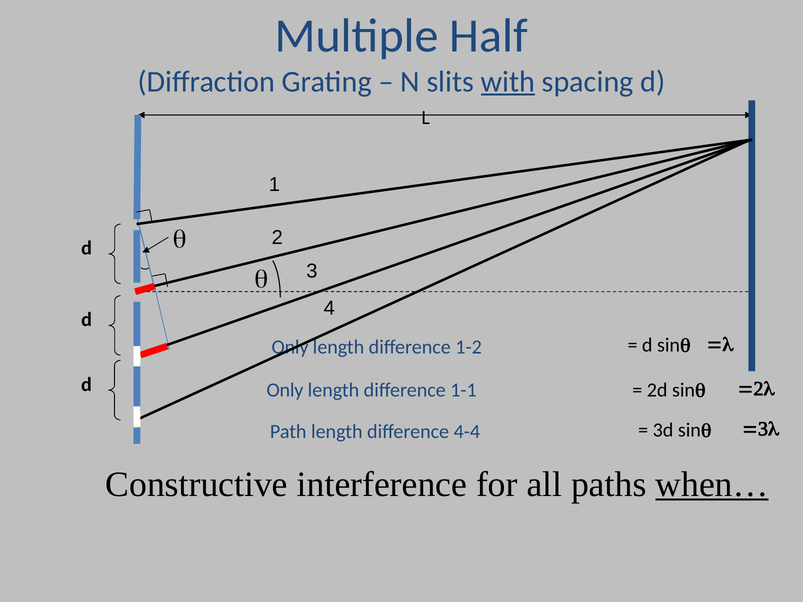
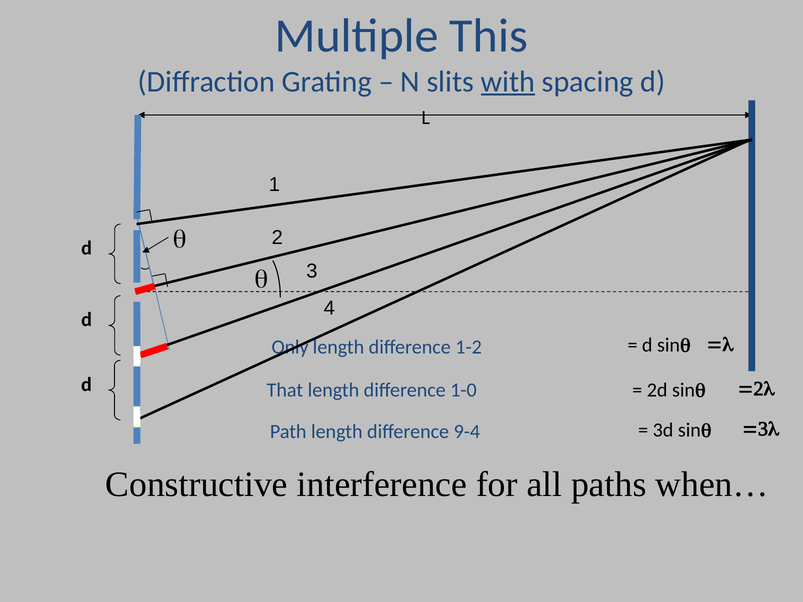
Half: Half -> This (489, 36)
Only: Only -> That (285, 390)
1-1: 1-1 -> 1-0 (464, 390)
4-4: 4-4 -> 9-4 (467, 432)
when… underline: present -> none (712, 484)
